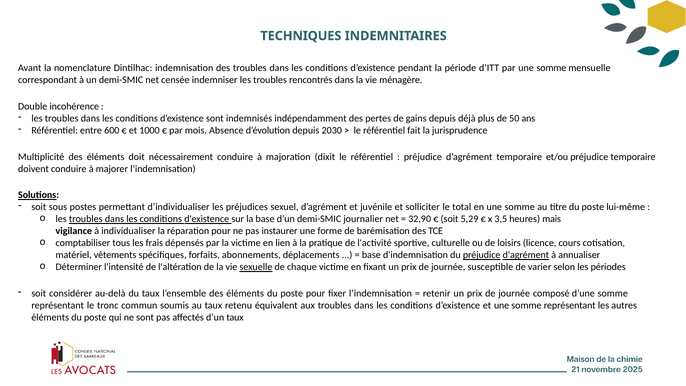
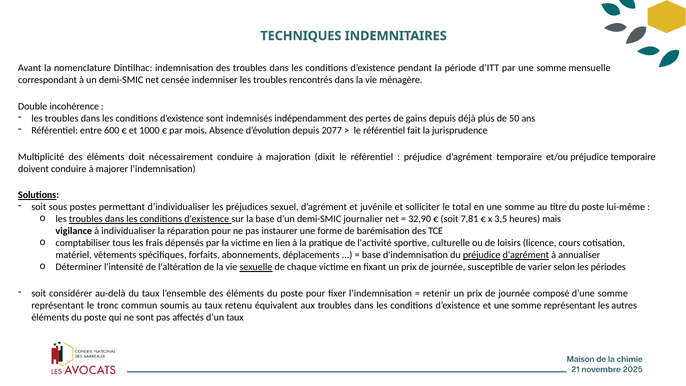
2030: 2030 -> 2077 (332, 130)
5,29: 5,29 -> 7,81 (470, 219)
